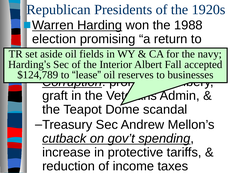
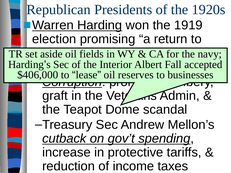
1988: 1988 -> 1919 (188, 25)
$124,789: $124,789 -> $406,000 (38, 75)
